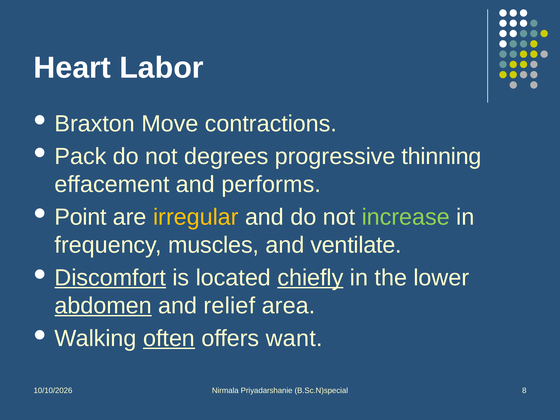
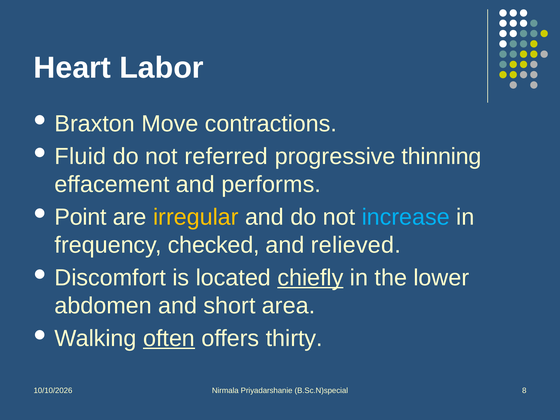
Pack: Pack -> Fluid (80, 156)
degrees: degrees -> referred (226, 156)
increase colour: light green -> light blue (406, 217)
muscles: muscles -> checked (214, 245)
ventilate: ventilate -> relieved (356, 245)
Discomfort underline: present -> none (110, 278)
abdomen underline: present -> none (103, 306)
relief: relief -> short (230, 306)
want: want -> thirty (294, 338)
